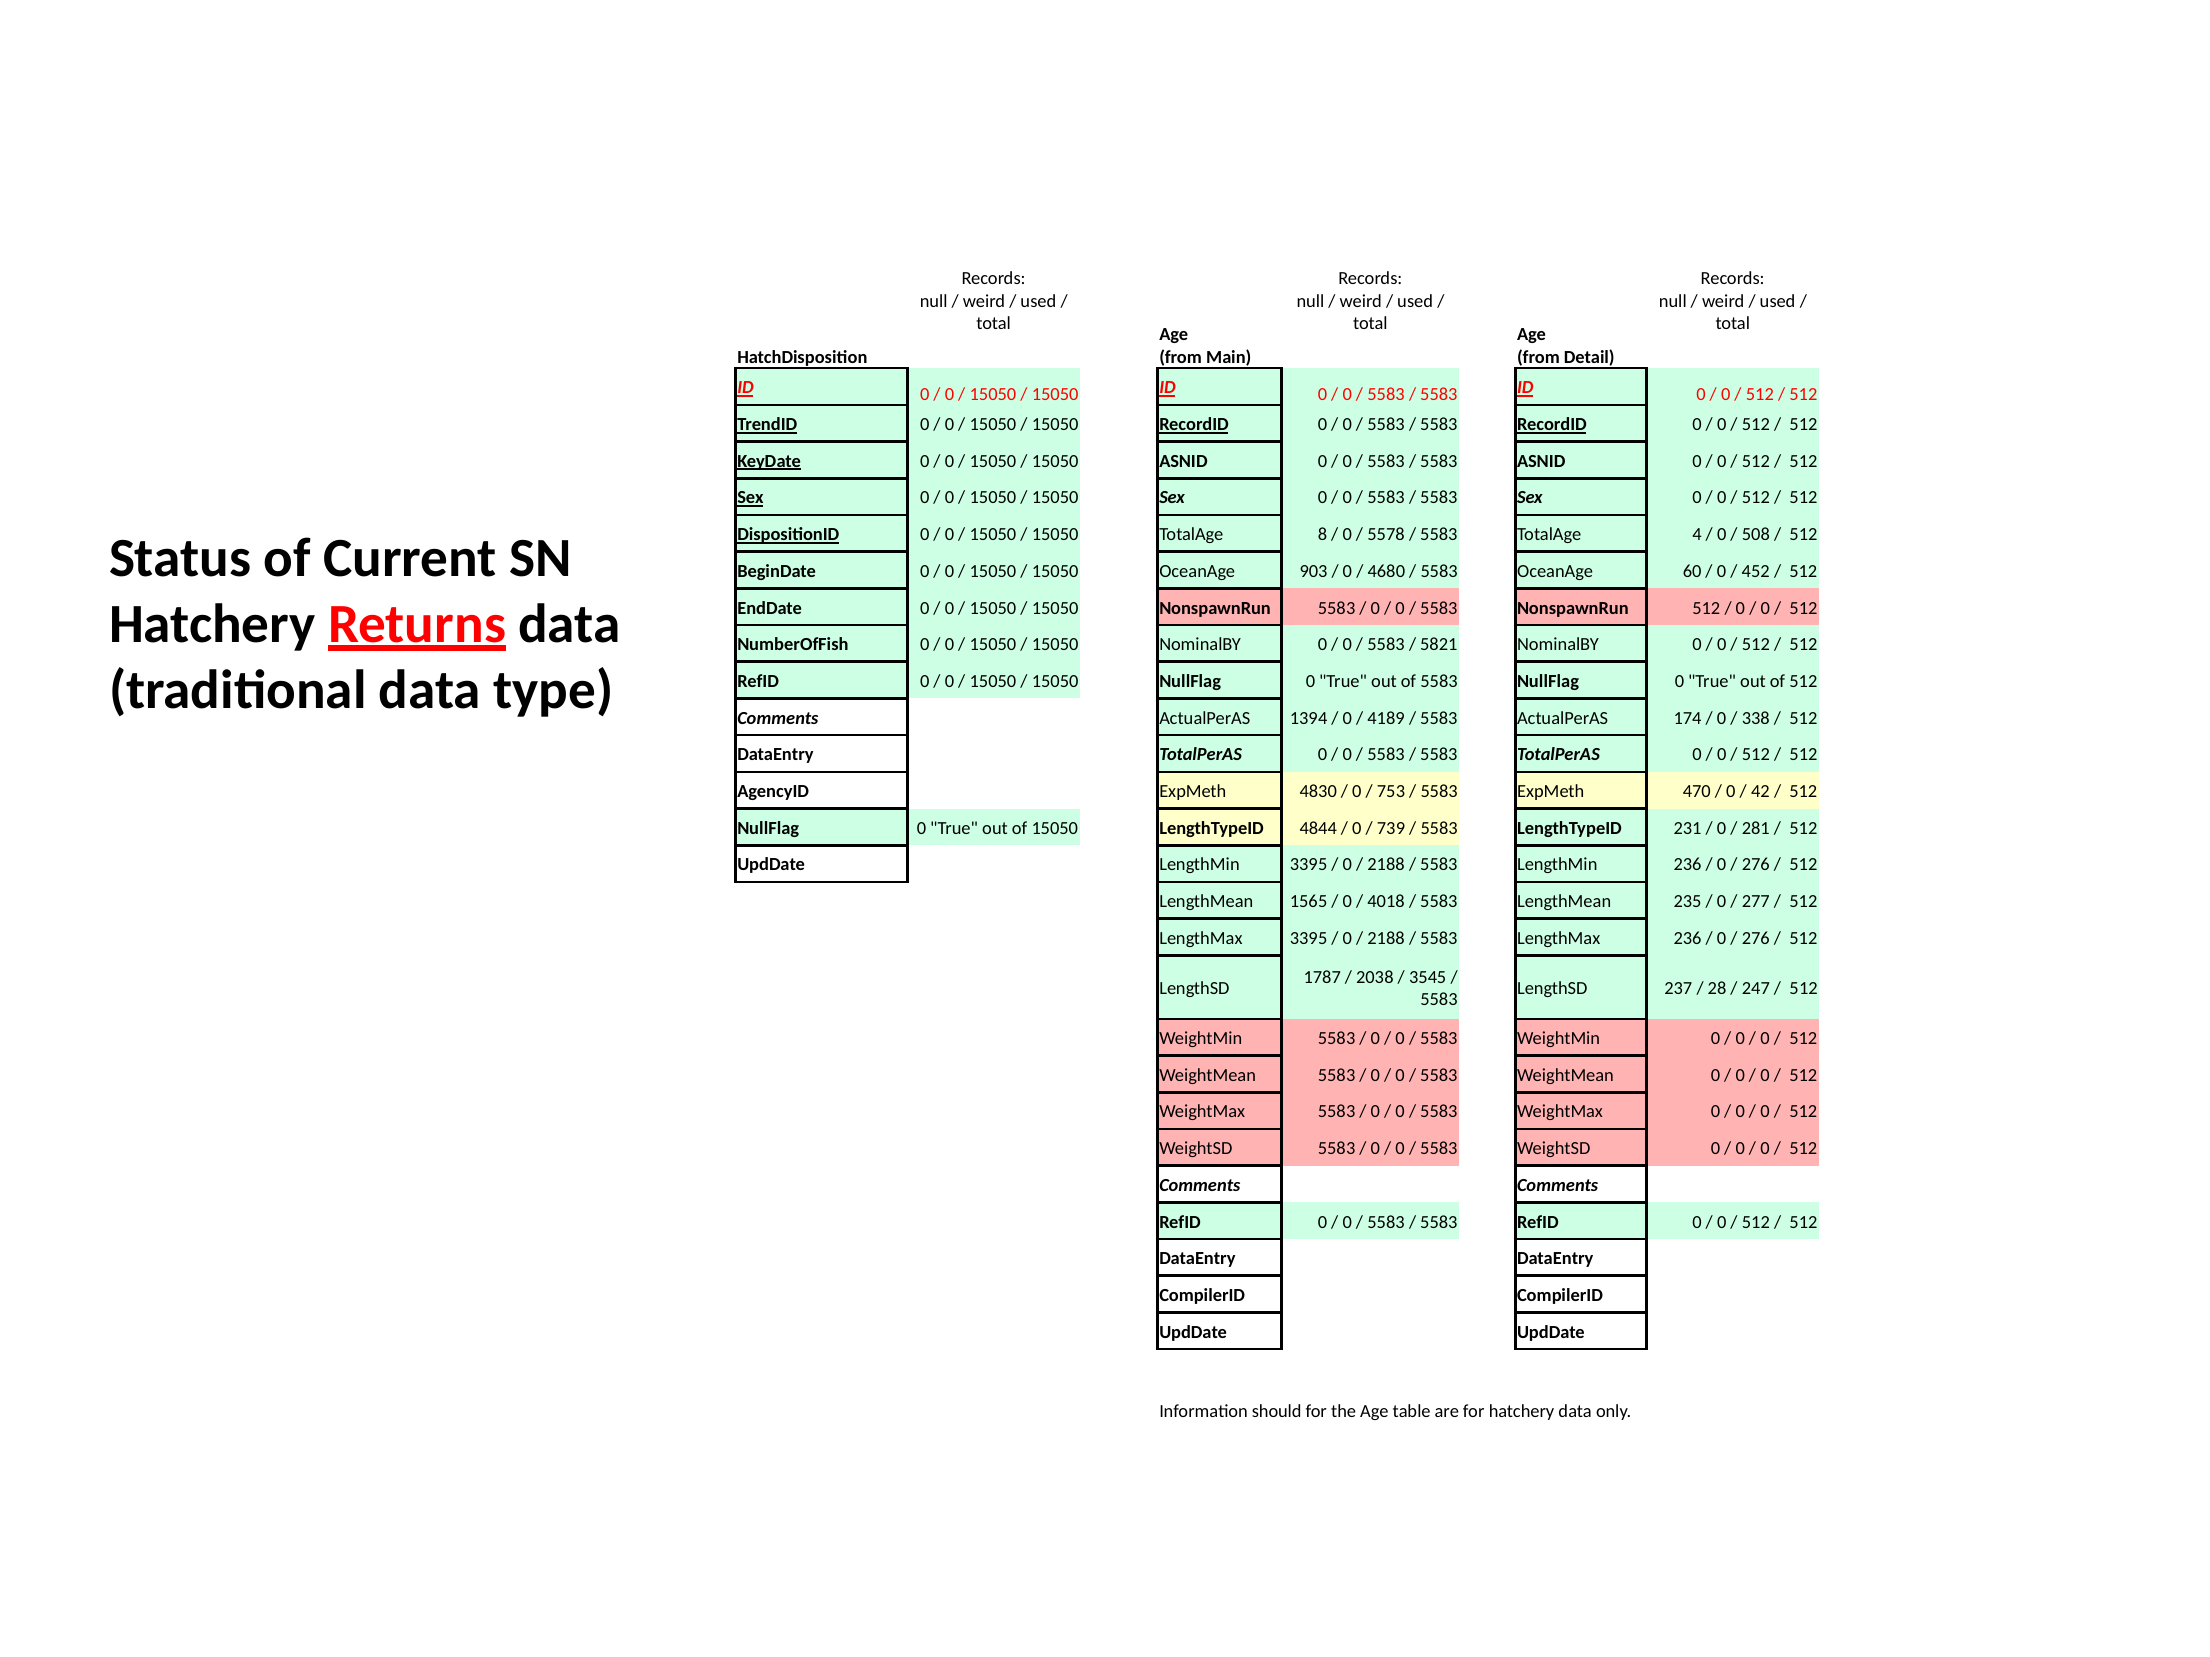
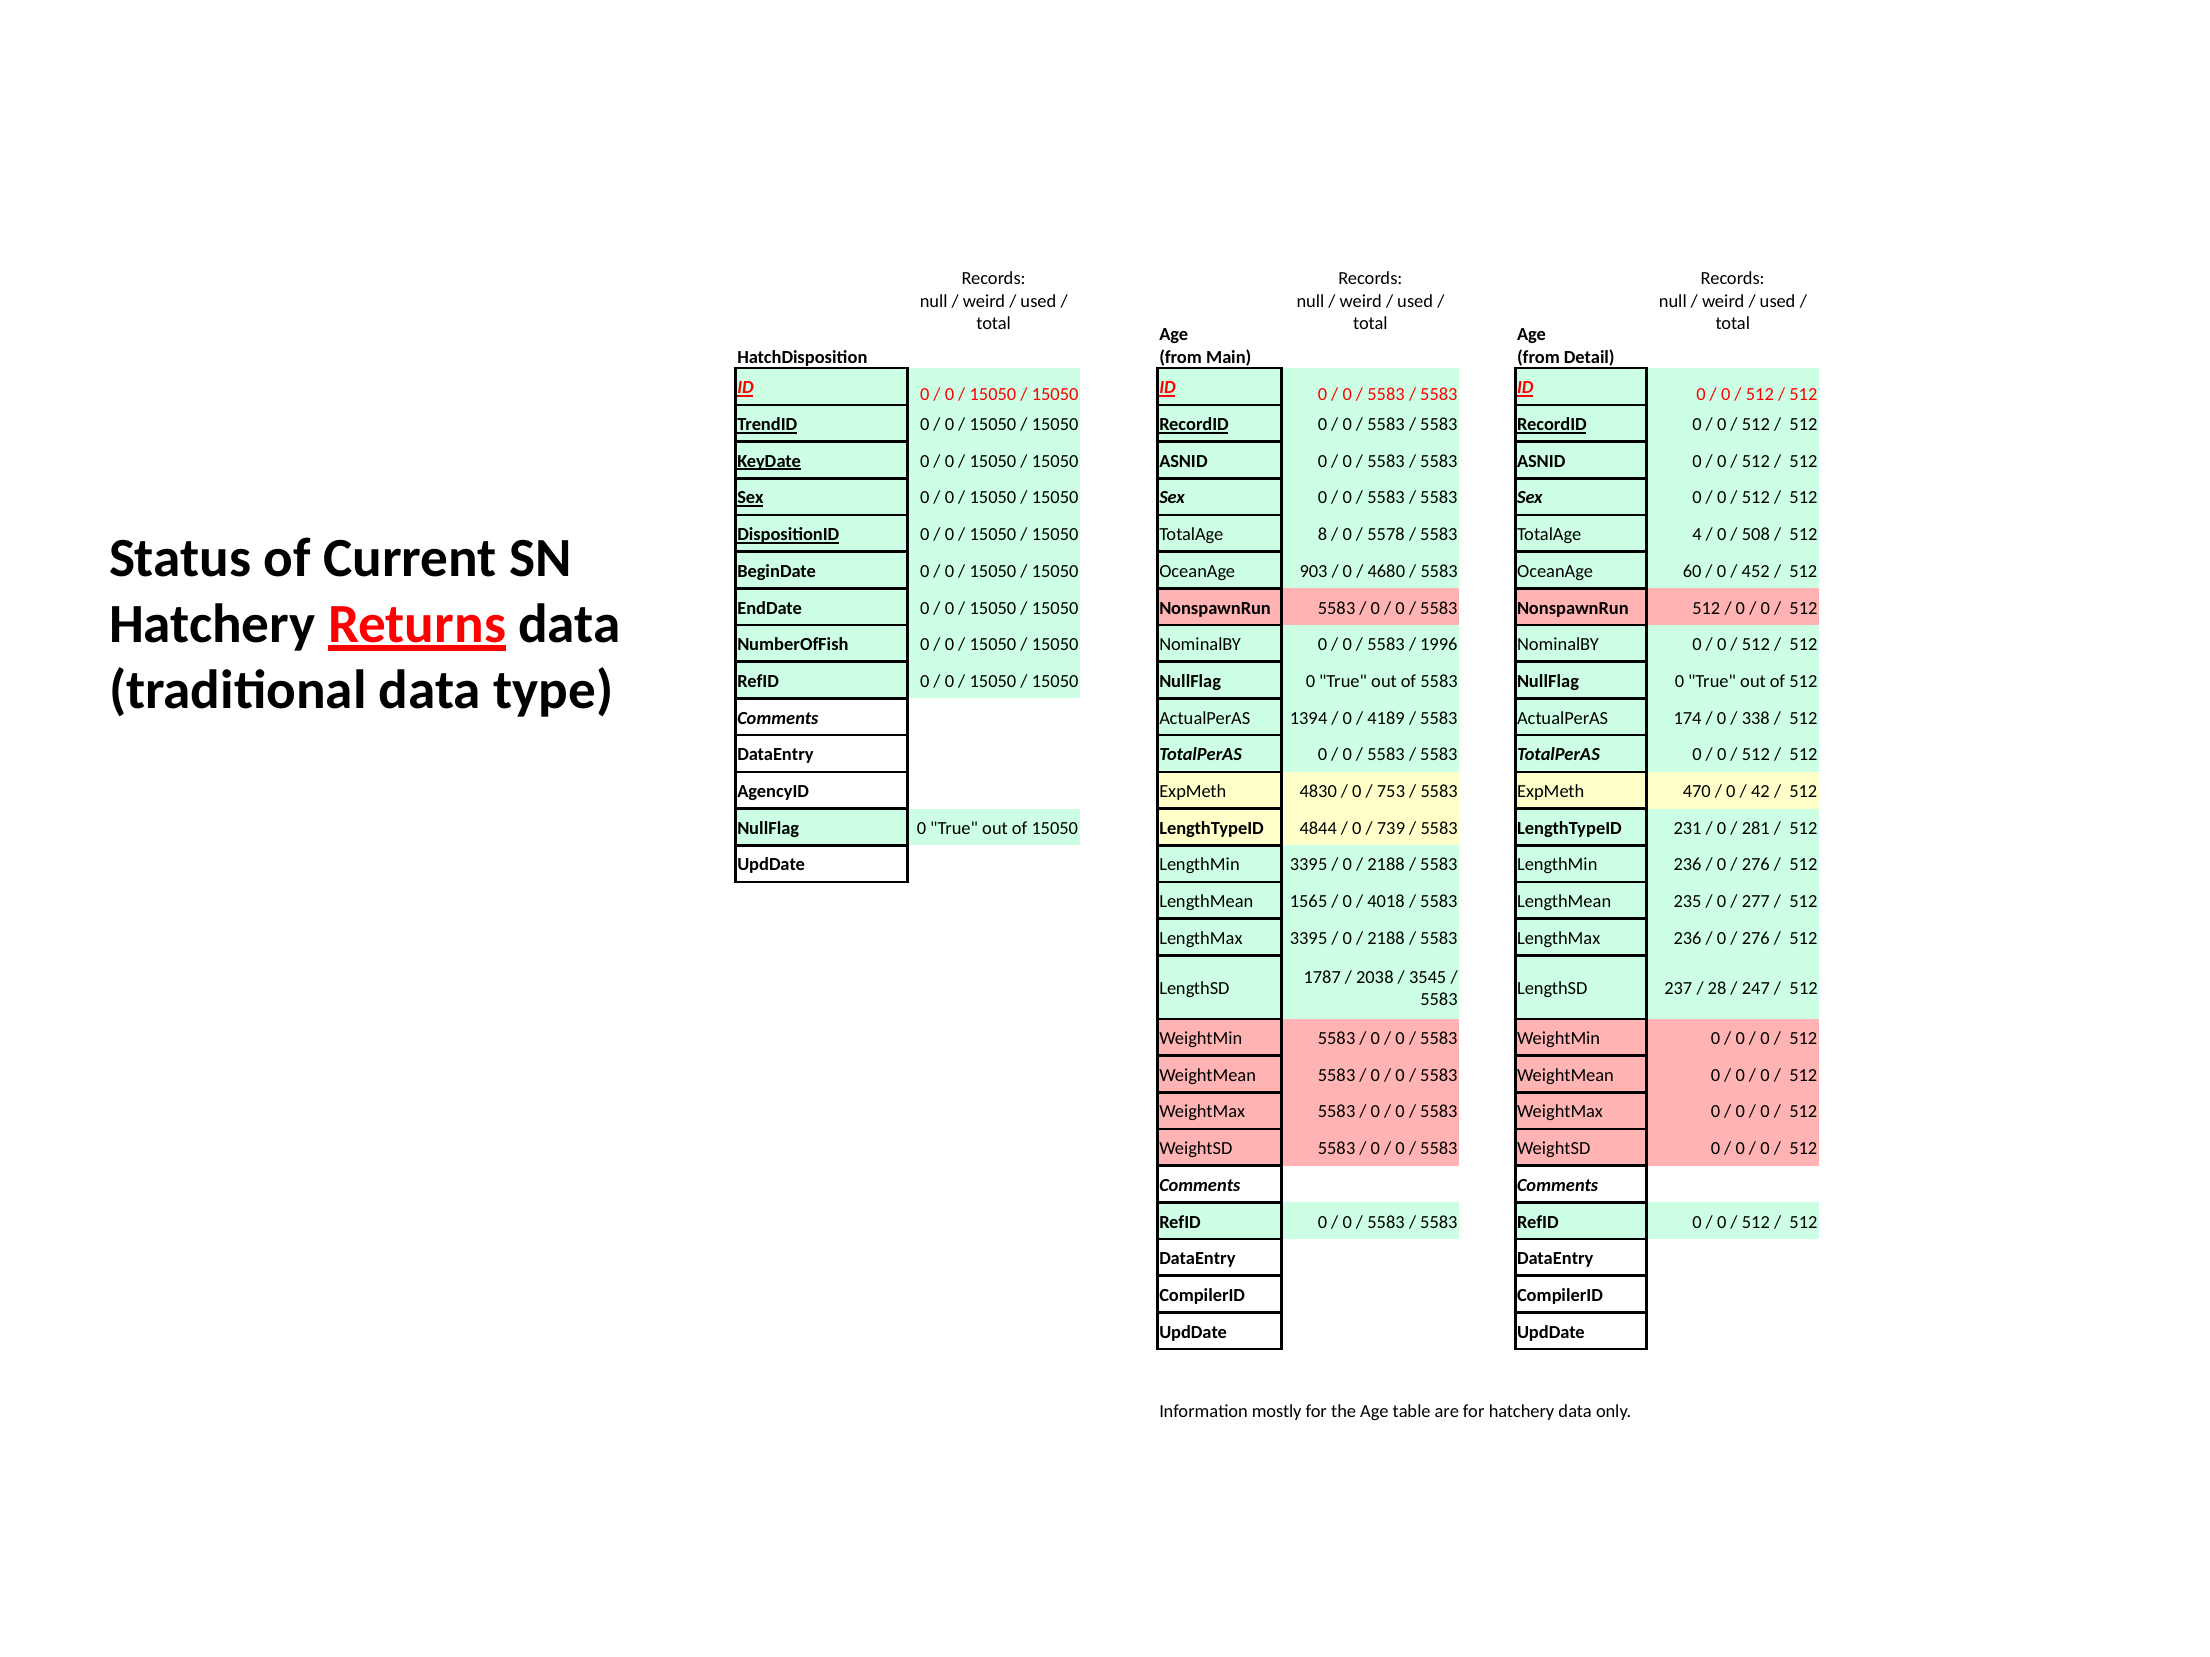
5821: 5821 -> 1996 (1439, 645)
should: should -> mostly (1277, 1412)
